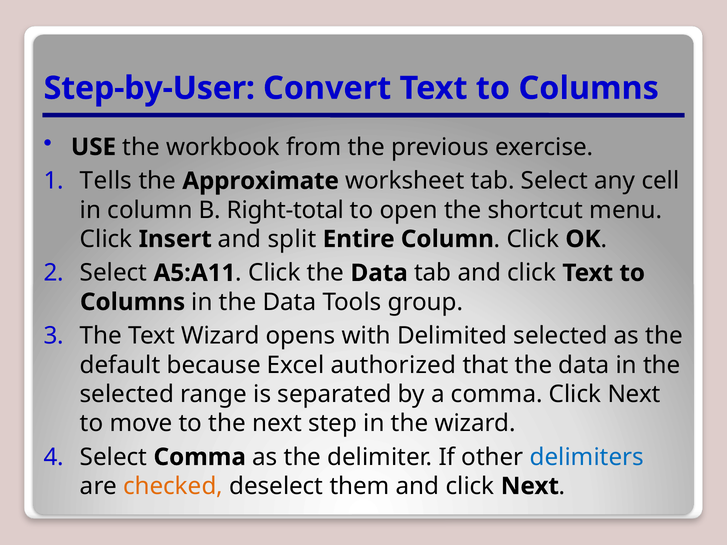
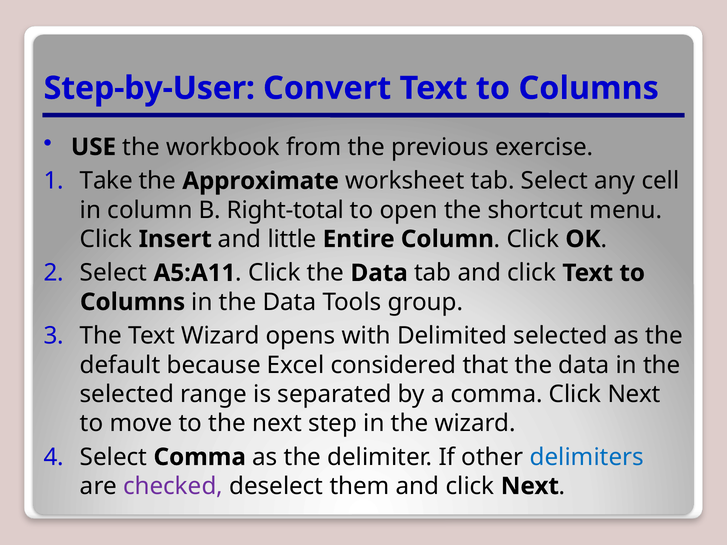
Tells: Tells -> Take (106, 181)
split: split -> little (292, 239)
authorized: authorized -> considered (393, 365)
checked colour: orange -> purple (173, 486)
